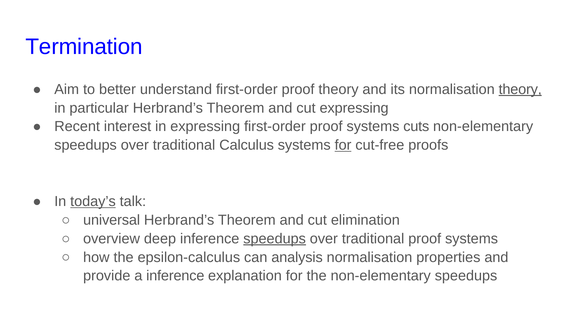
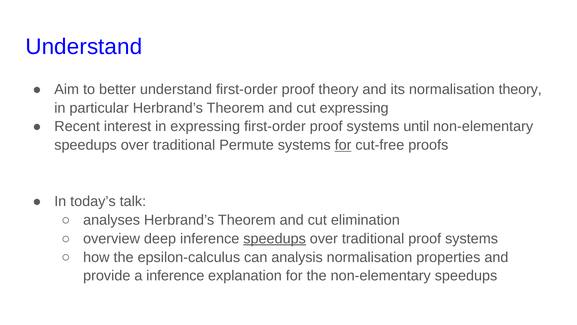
Termination: Termination -> Understand (84, 47)
theory underline: present -> none (520, 89)
cuts: cuts -> until (416, 126)
Calculus: Calculus -> Permute (247, 145)
today’s underline: present -> none (93, 201)
universal: universal -> analyses (112, 220)
